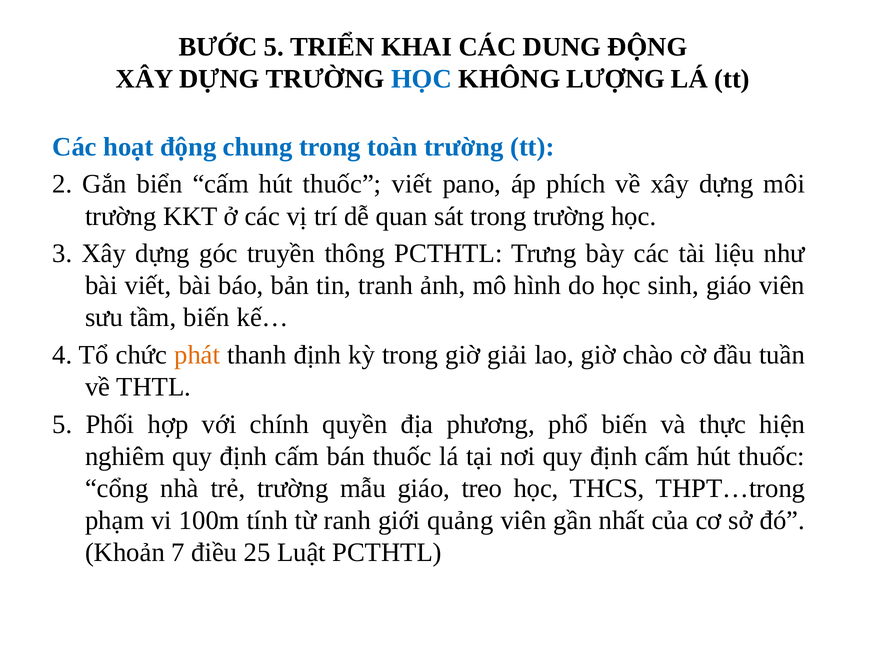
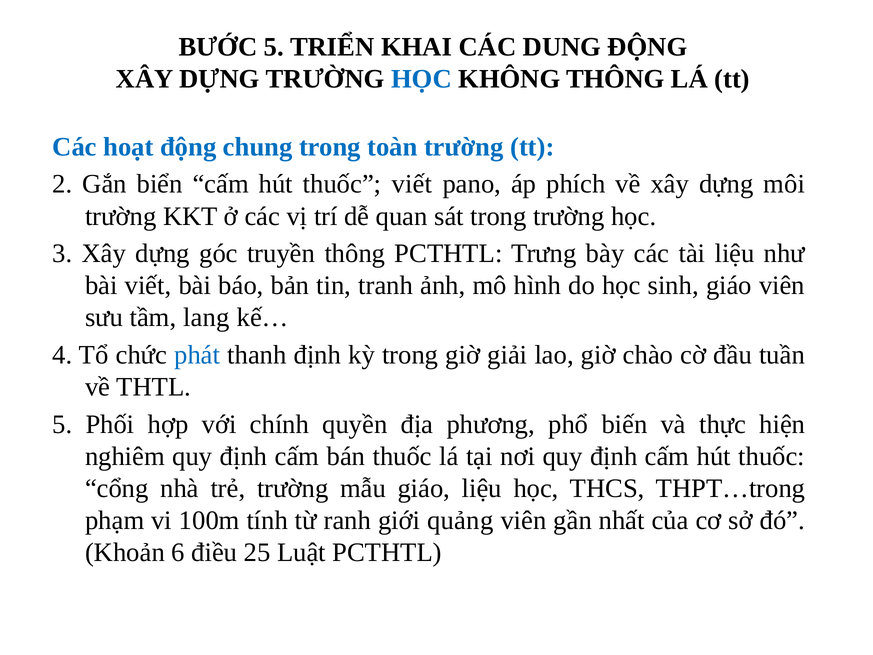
KHÔNG LƯỢNG: LƯỢNG -> THÔNG (616, 79)
tầm biến: biến -> lang (206, 317)
phát colour: orange -> blue (197, 355)
giáo treo: treo -> liệu (482, 488)
7: 7 -> 6 (178, 552)
